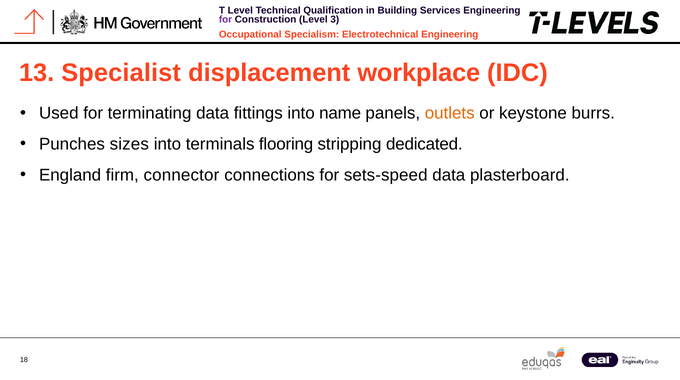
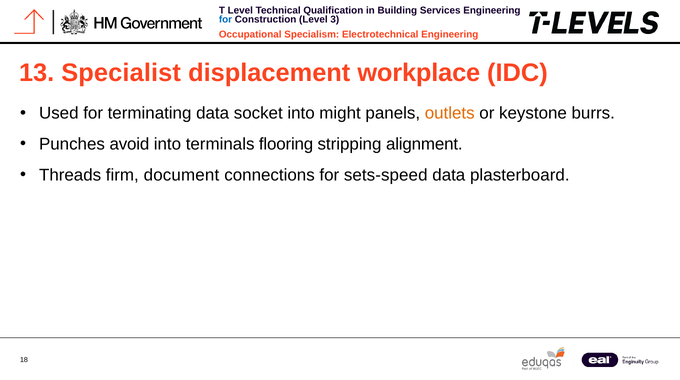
for colour: purple -> blue (226, 19)
fittings: fittings -> socket (258, 113)
name: name -> might (340, 113)
sizes: sizes -> avoid (129, 144)
dedicated: dedicated -> alignment (424, 144)
England: England -> Threads (70, 175)
connector: connector -> document (181, 175)
